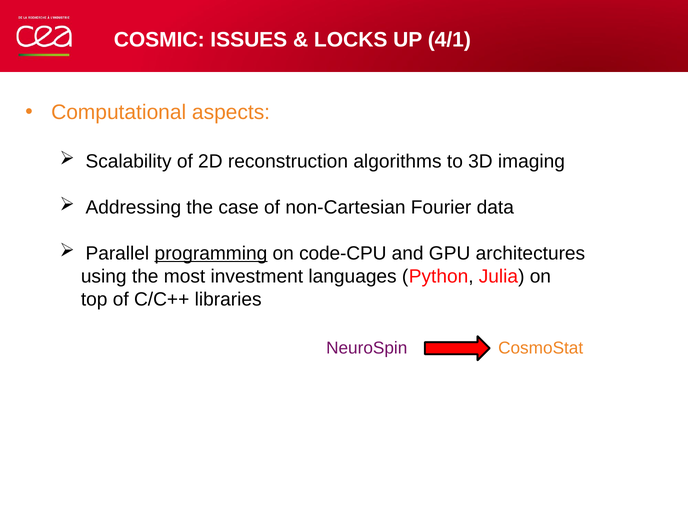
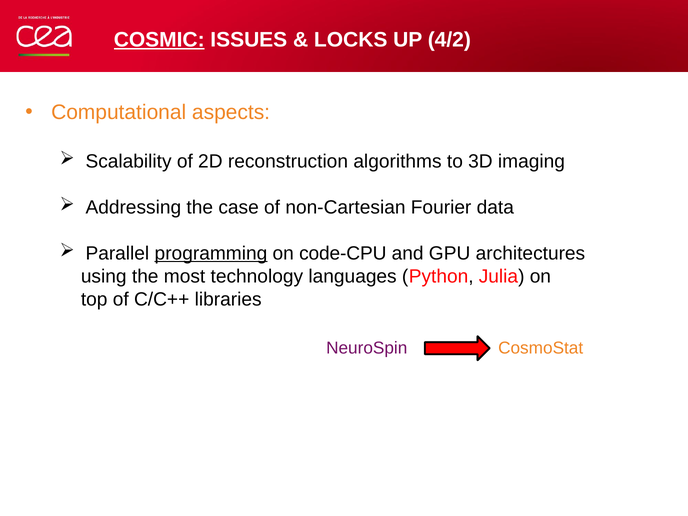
COSMIC underline: none -> present (159, 40)
4/1: 4/1 -> 4/2 (449, 40)
investment: investment -> technology (257, 276)
